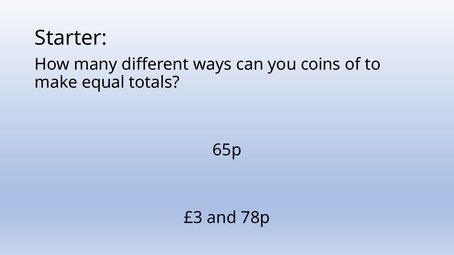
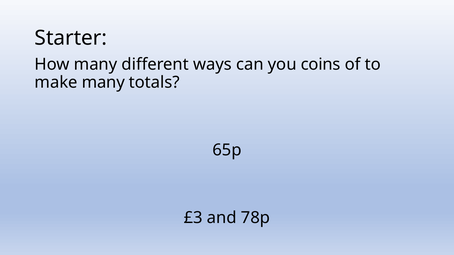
make equal: equal -> many (103, 82)
